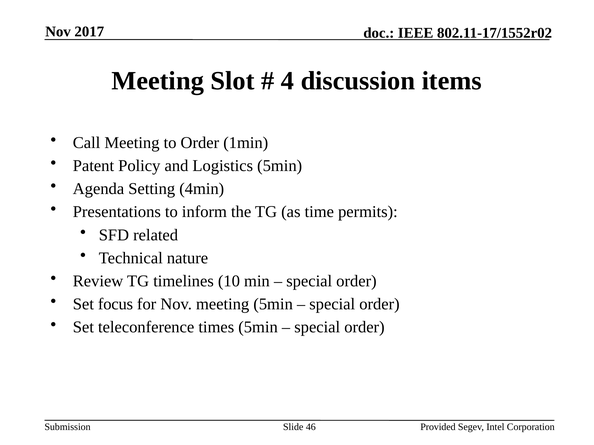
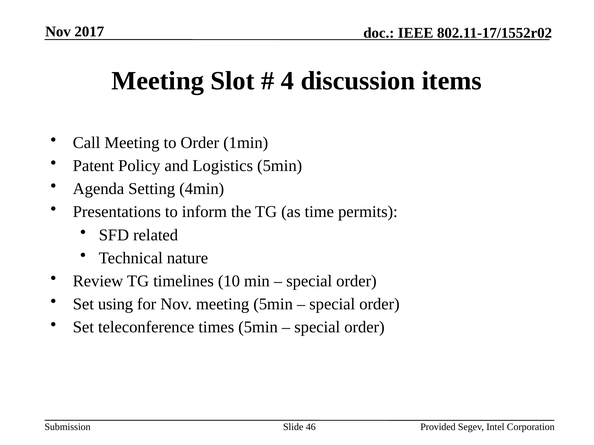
focus: focus -> using (116, 304)
